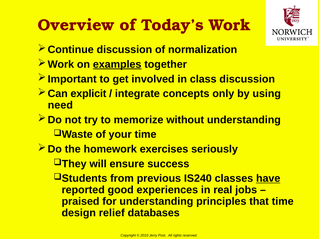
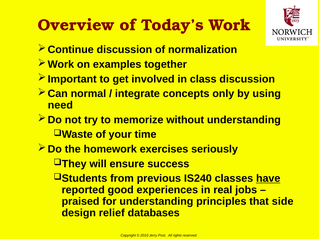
examples underline: present -> none (117, 64)
explicit: explicit -> normal (88, 94)
that time: time -> side (283, 202)
